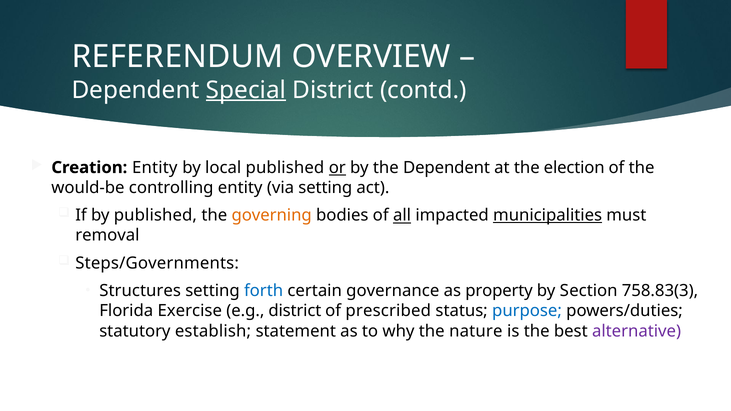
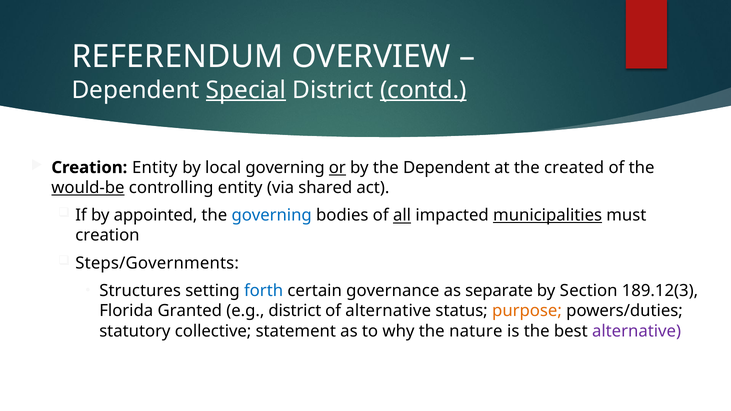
contd underline: none -> present (423, 90)
local published: published -> governing (285, 168)
election: election -> created (574, 168)
would-be underline: none -> present (88, 188)
via setting: setting -> shared (325, 188)
by published: published -> appointed (156, 215)
governing colour: orange -> blue (272, 215)
removal: removal -> creation (107, 236)
property: property -> separate (499, 291)
758.83(3: 758.83(3 -> 189.12(3 (660, 291)
Exercise: Exercise -> Granted (190, 311)
of prescribed: prescribed -> alternative (388, 311)
purpose colour: blue -> orange (527, 311)
establish: establish -> collective (213, 331)
